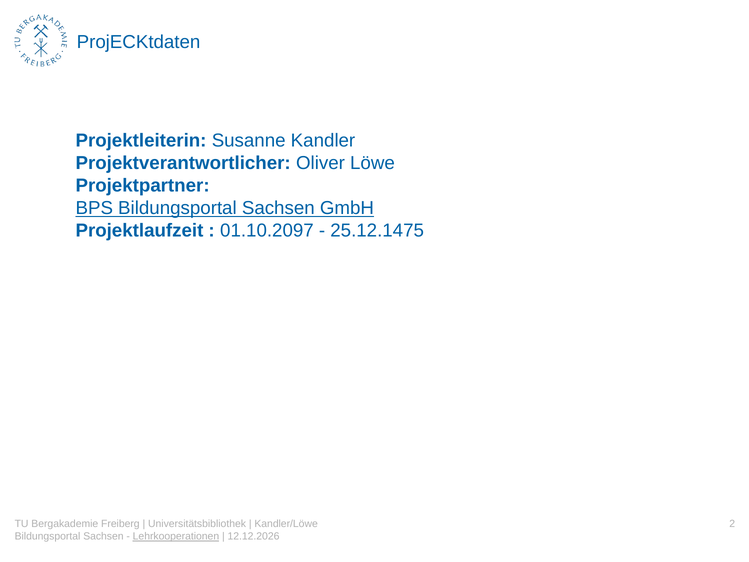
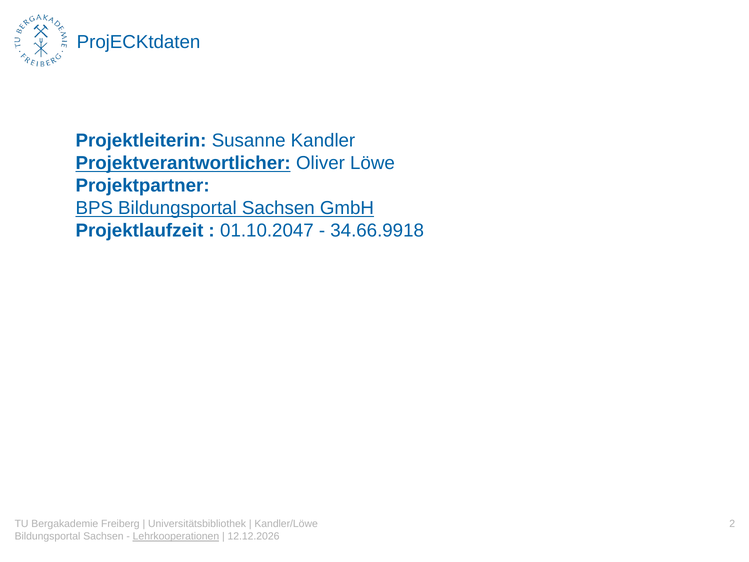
Projektverantwortlicher underline: none -> present (183, 163)
01.10.2097: 01.10.2097 -> 01.10.2047 (267, 231)
25.12.1475: 25.12.1475 -> 34.66.9918 (377, 231)
